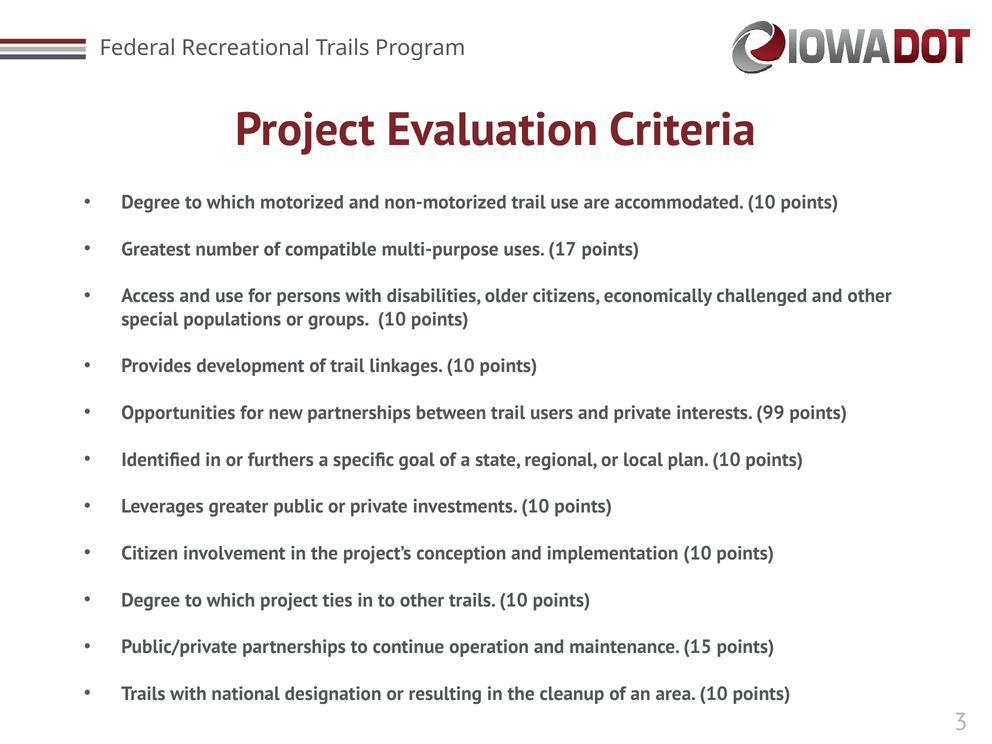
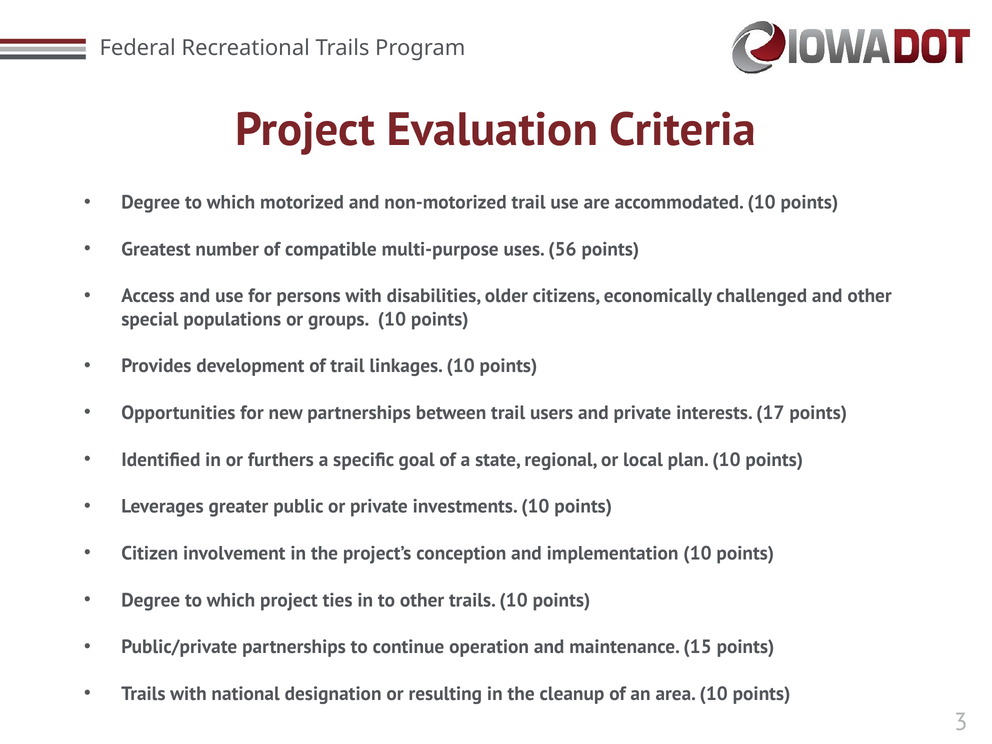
17: 17 -> 56 (562, 249)
99: 99 -> 17 (770, 413)
